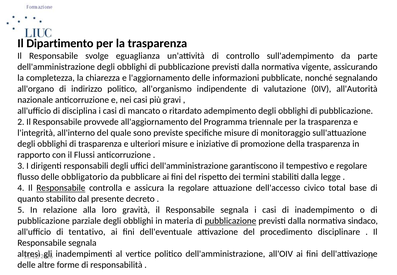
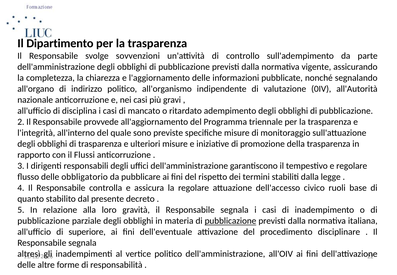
eguaglianza: eguaglianza -> sovvenzioni (138, 56)
Responsabile underline: present -> none (61, 188)
total: total -> ruoli (337, 188)
sindaco: sindaco -> italiana (363, 221)
tentativo: tentativo -> superiore (87, 232)
